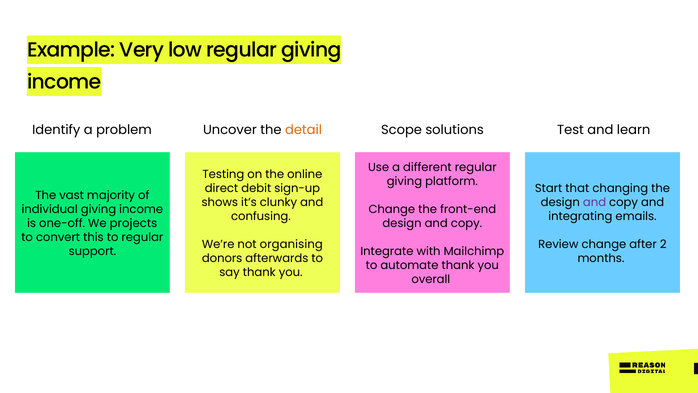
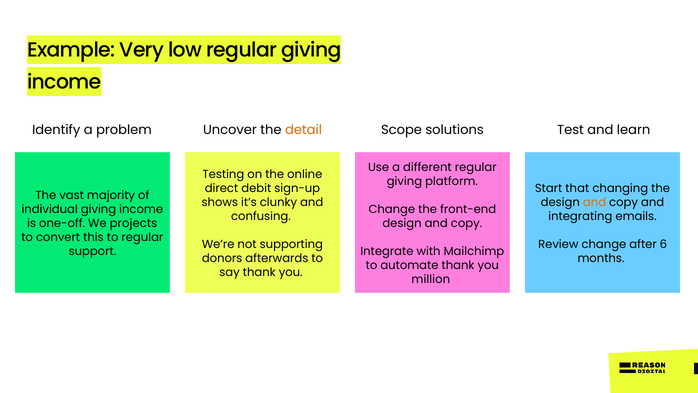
and colour: purple -> orange (595, 202)
organising: organising -> supporting (291, 244)
2: 2 -> 6 (663, 244)
overall: overall -> million (431, 279)
